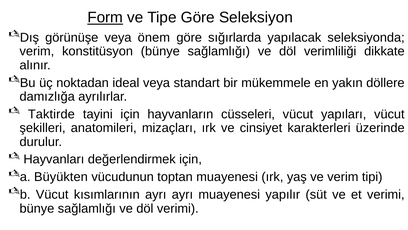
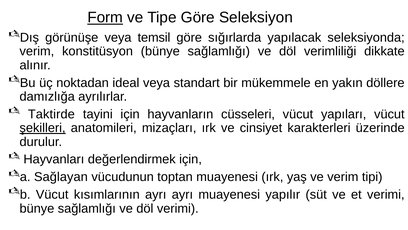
önem: önem -> temsil (154, 37)
şekilleri underline: none -> present (43, 128)
Büyükten: Büyükten -> Sağlayan (61, 177)
